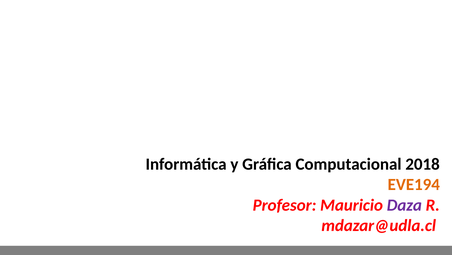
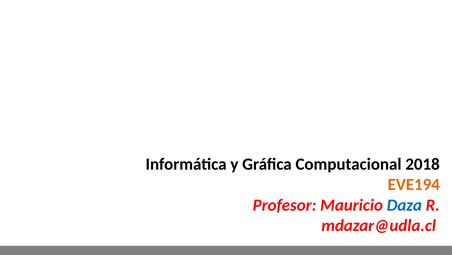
Daza colour: purple -> blue (404, 204)
